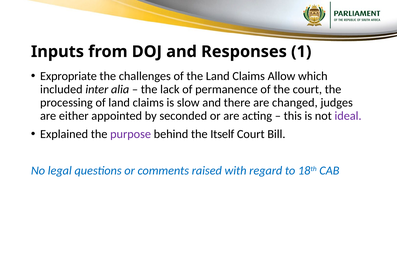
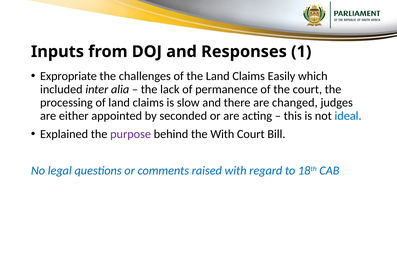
Allow: Allow -> Easily (281, 76)
ideal colour: purple -> blue (348, 116)
the Itself: Itself -> With (222, 134)
